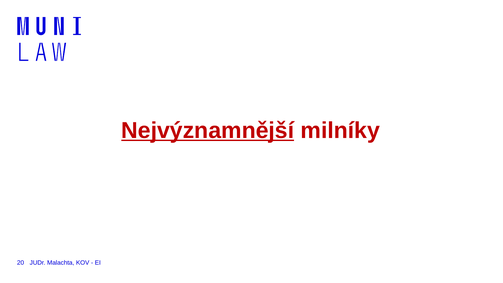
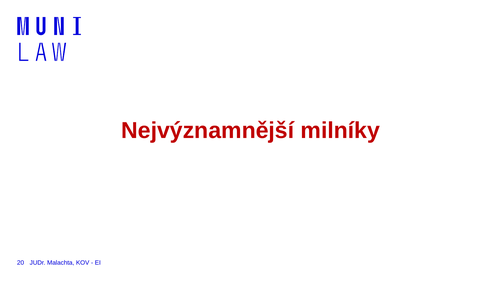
Nejvýznamnější underline: present -> none (208, 131)
